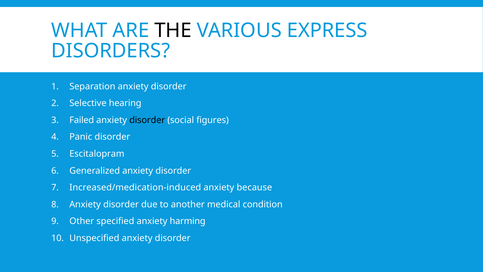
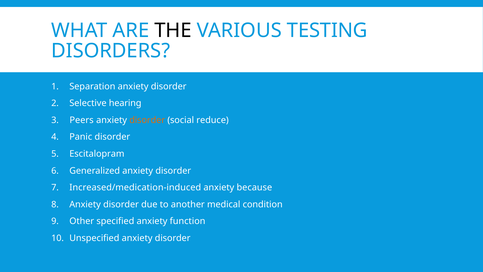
EXPRESS: EXPRESS -> TESTING (327, 30)
Failed: Failed -> Peers (82, 120)
disorder colour: black -> orange (147, 120)
figures: figures -> reduce (213, 120)
harming: harming -> function (188, 221)
